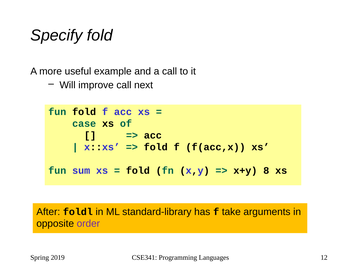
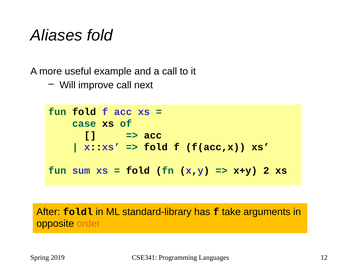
Specify: Specify -> Aliases (56, 35)
8: 8 -> 2 (266, 170)
order colour: purple -> orange (88, 223)
